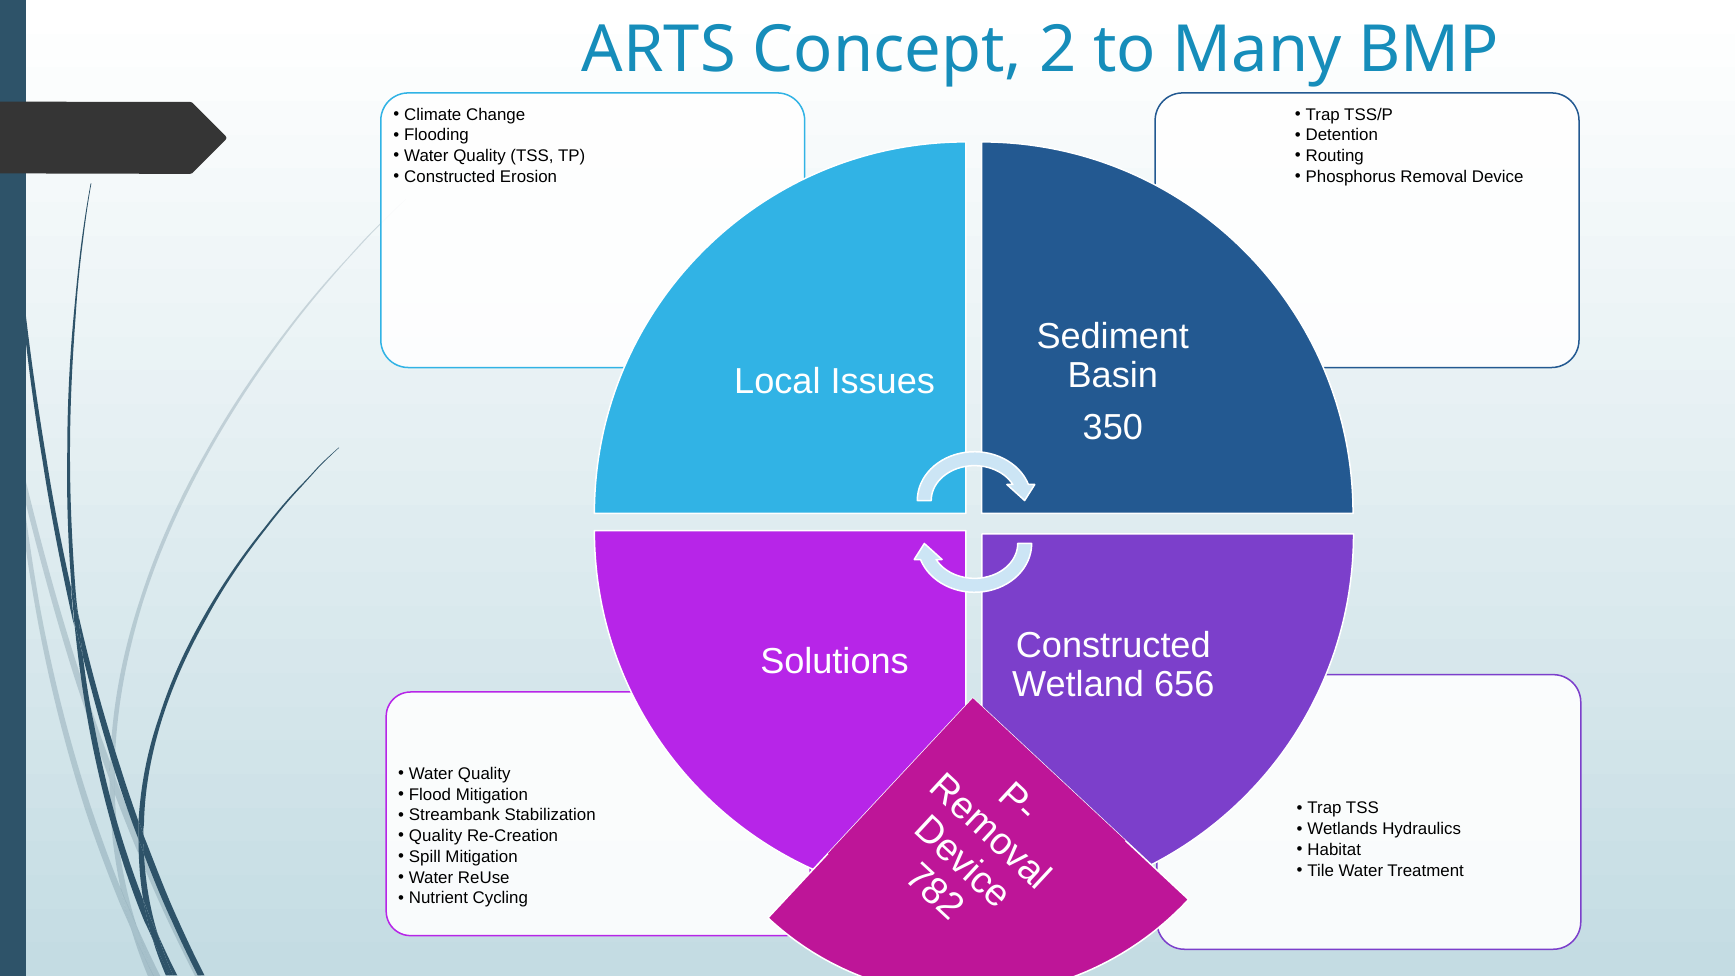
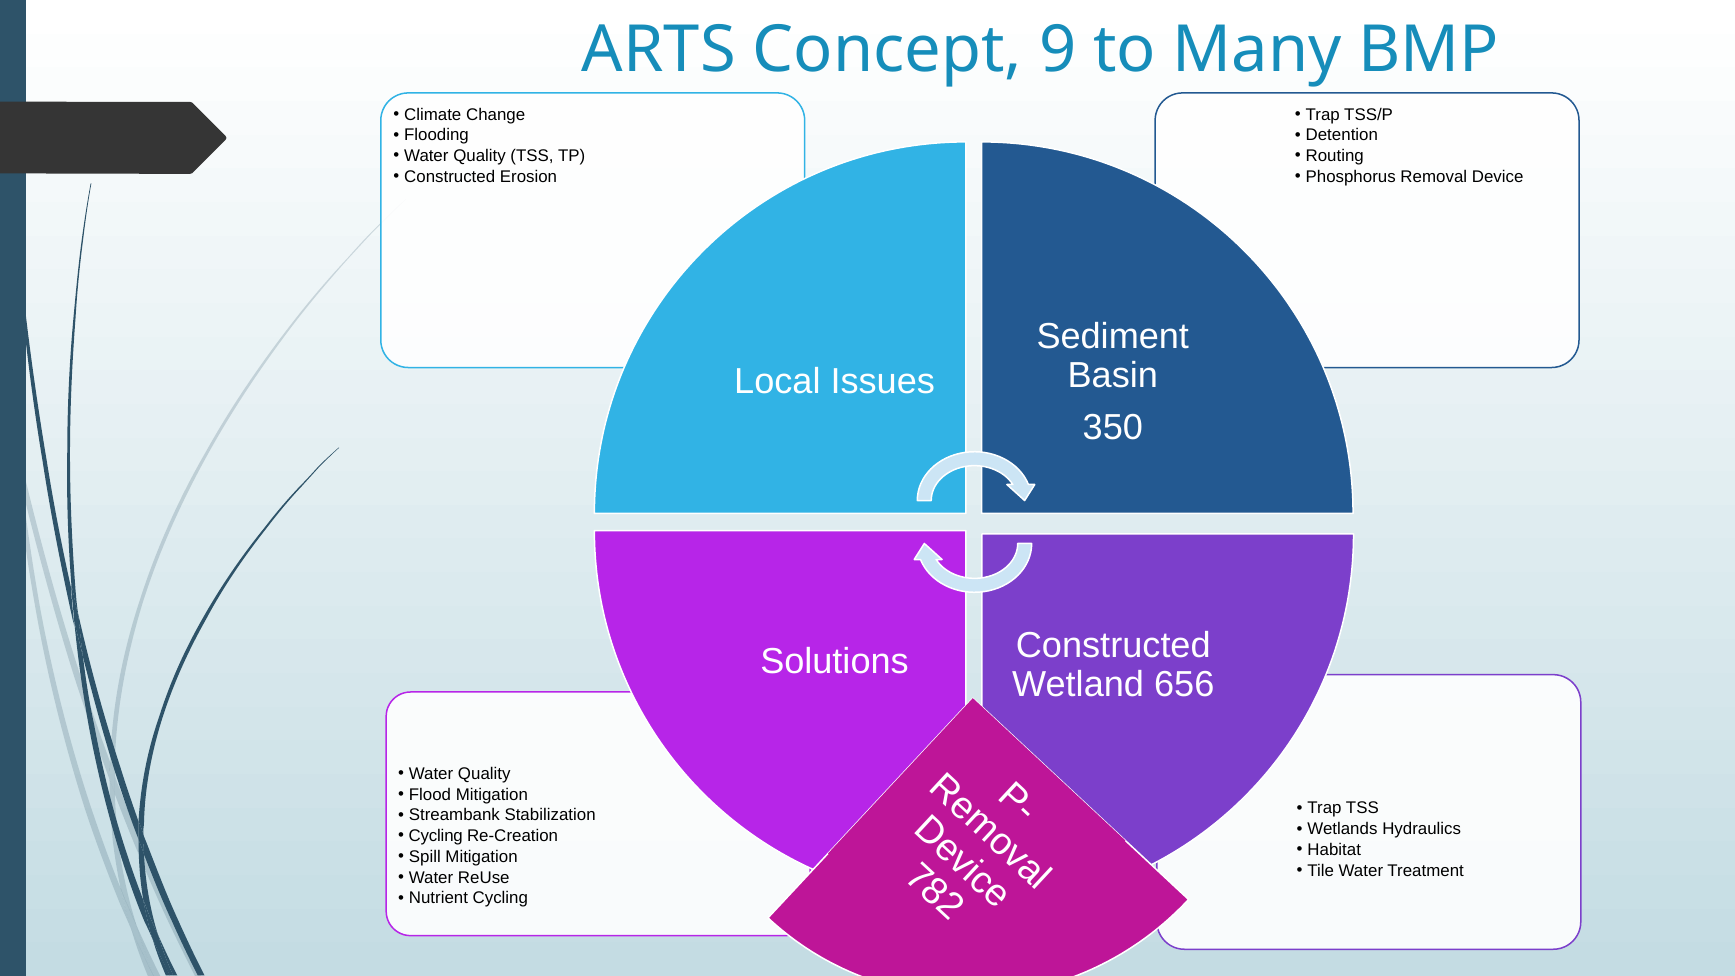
Concept 2: 2 -> 9 (1058, 50)
Quality: Quality -> Cycling (436, 836)
